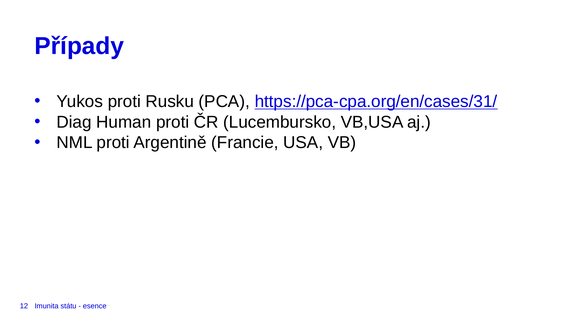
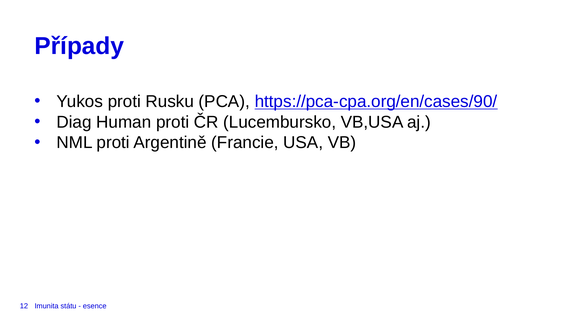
https://pca-cpa.org/en/cases/31/: https://pca-cpa.org/en/cases/31/ -> https://pca-cpa.org/en/cases/90/ (376, 101)
